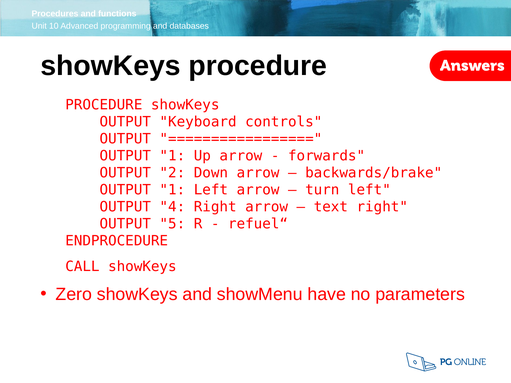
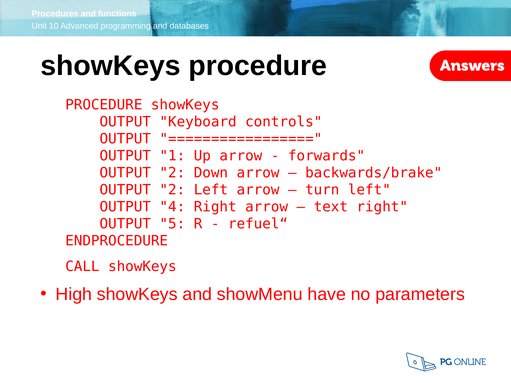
1: 1 -> 2 (172, 190)
Zero: Zero -> High (74, 295)
